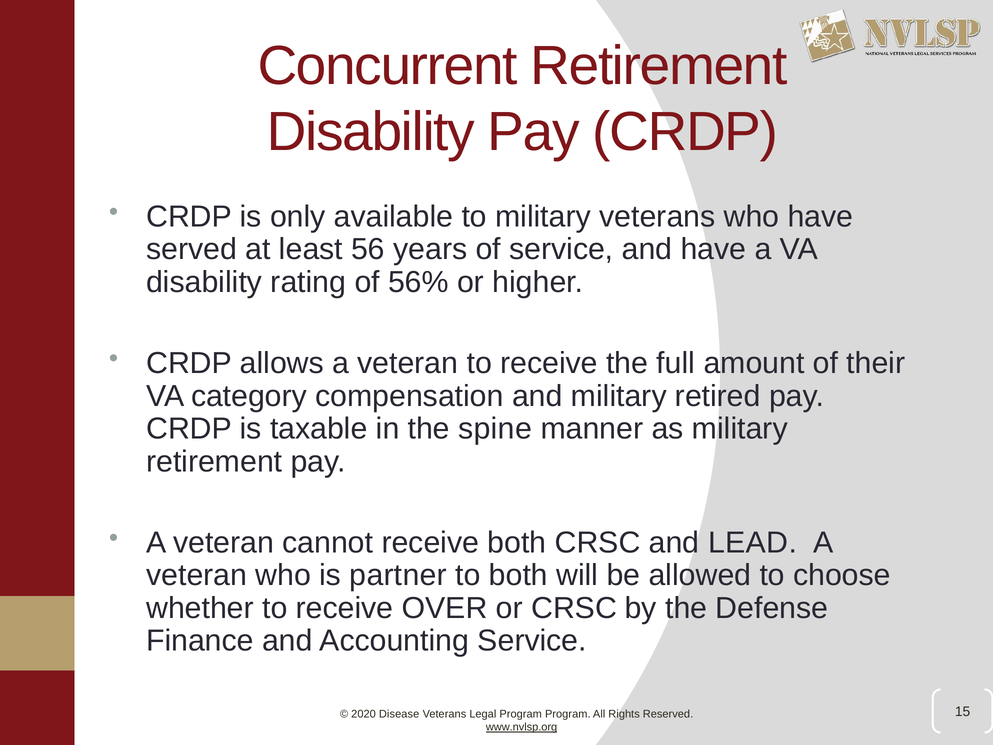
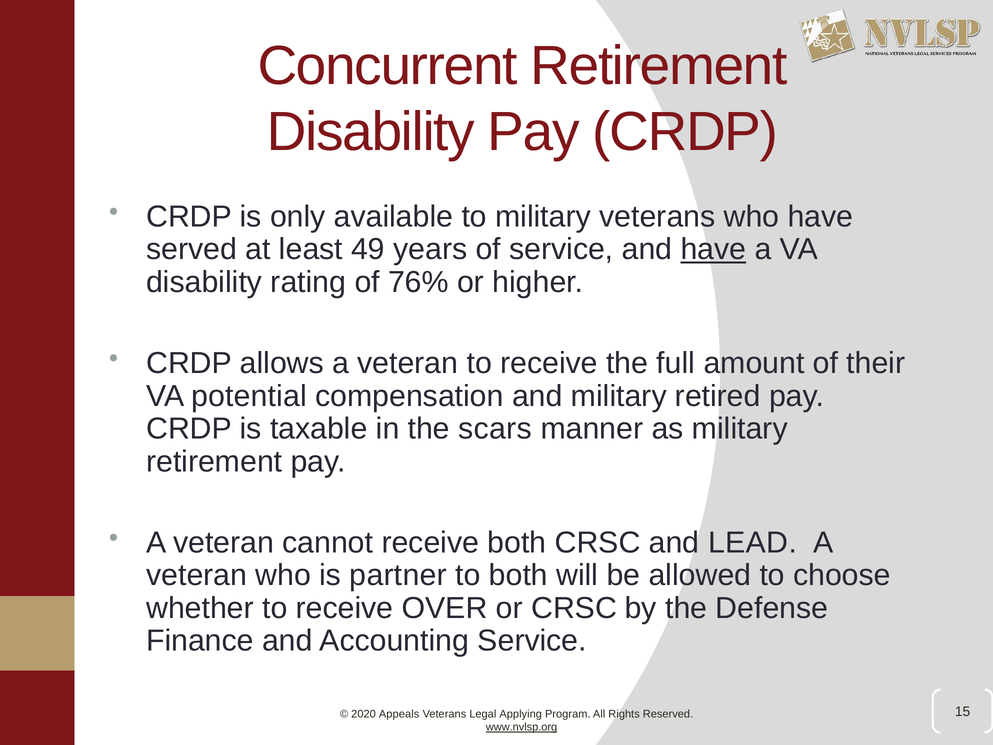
56: 56 -> 49 (368, 249)
have underline: none -> present (713, 249)
56%: 56% -> 76% (418, 282)
category: category -> potential (249, 396)
spine: spine -> scars (495, 429)
Disease: Disease -> Appeals (399, 714)
Legal Program: Program -> Applying (521, 714)
